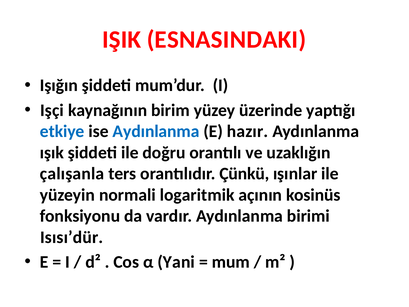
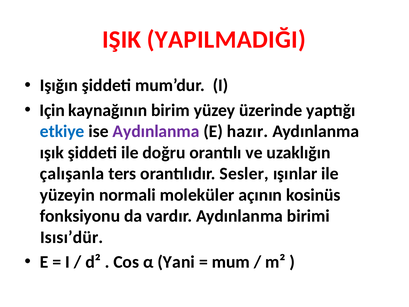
ESNASINDAKI: ESNASINDAKI -> YAPILMADIĞI (226, 40)
Işçi: Işçi -> Için (52, 110)
Aydınlanma colour: blue -> purple (156, 131)
Çünkü: Çünkü -> Sesler (244, 174)
logaritmik: logaritmik -> moleküler (197, 195)
